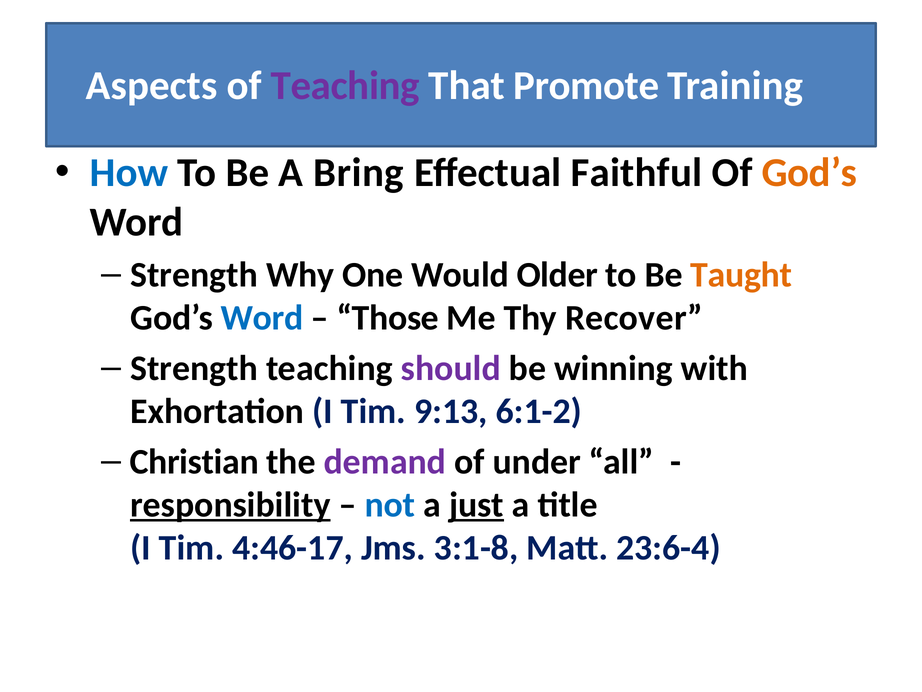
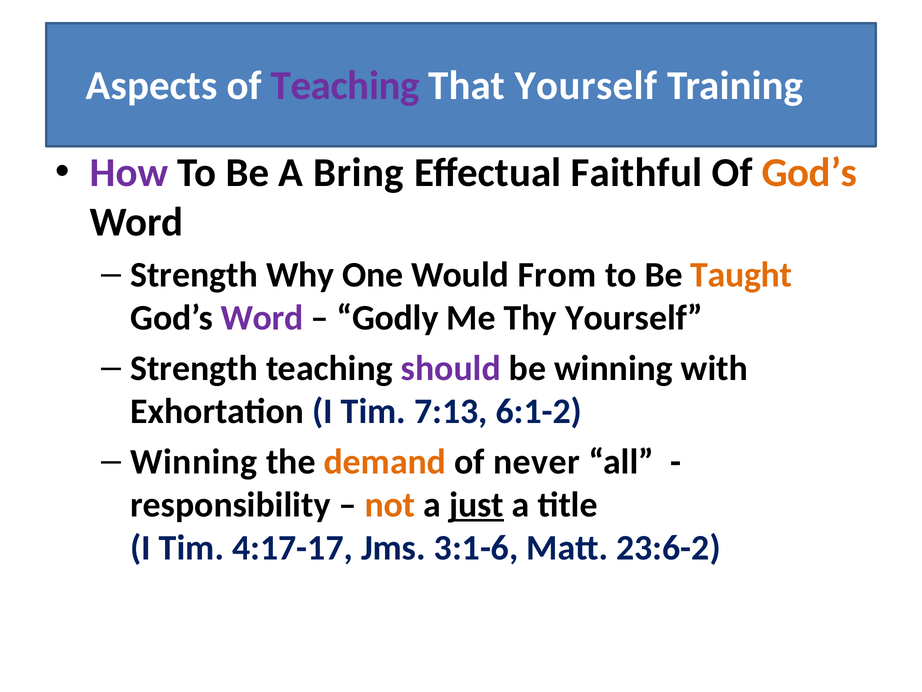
That Promote: Promote -> Yourself (586, 86)
How colour: blue -> purple (129, 173)
Older: Older -> From (557, 275)
Word colour: blue -> purple (262, 318)
Those: Those -> Godly (388, 318)
Thy Recover: Recover -> Yourself (634, 318)
9:13: 9:13 -> 7:13 (451, 411)
Christian: Christian -> Winning (194, 461)
demand colour: purple -> orange (385, 461)
under: under -> never (537, 461)
responsibility underline: present -> none (230, 504)
not colour: blue -> orange (390, 504)
4:46-17: 4:46-17 -> 4:17-17 (293, 548)
3:1-8: 3:1-8 -> 3:1-6 (476, 548)
23:6-4: 23:6-4 -> 23:6-2 (668, 548)
